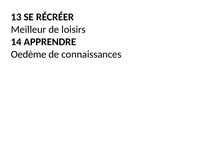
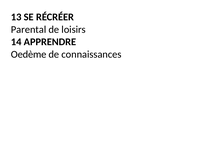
Meilleur: Meilleur -> Parental (29, 30)
